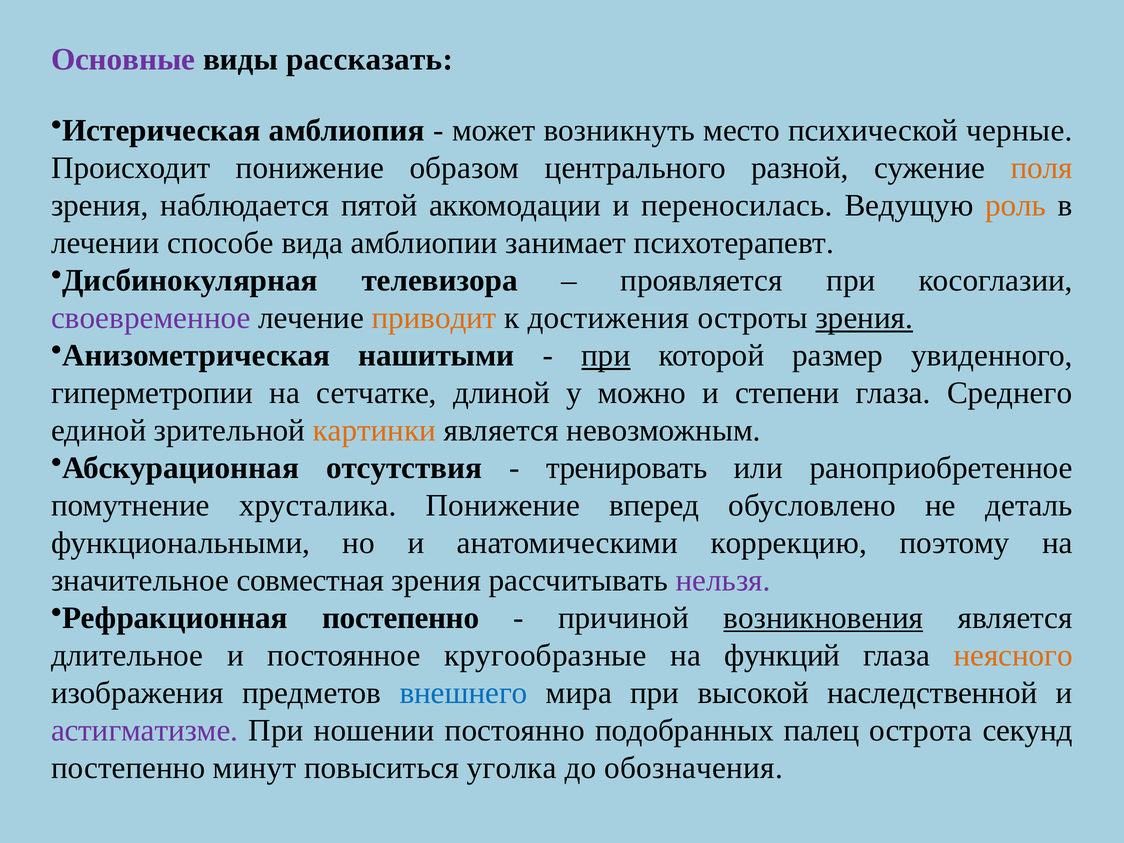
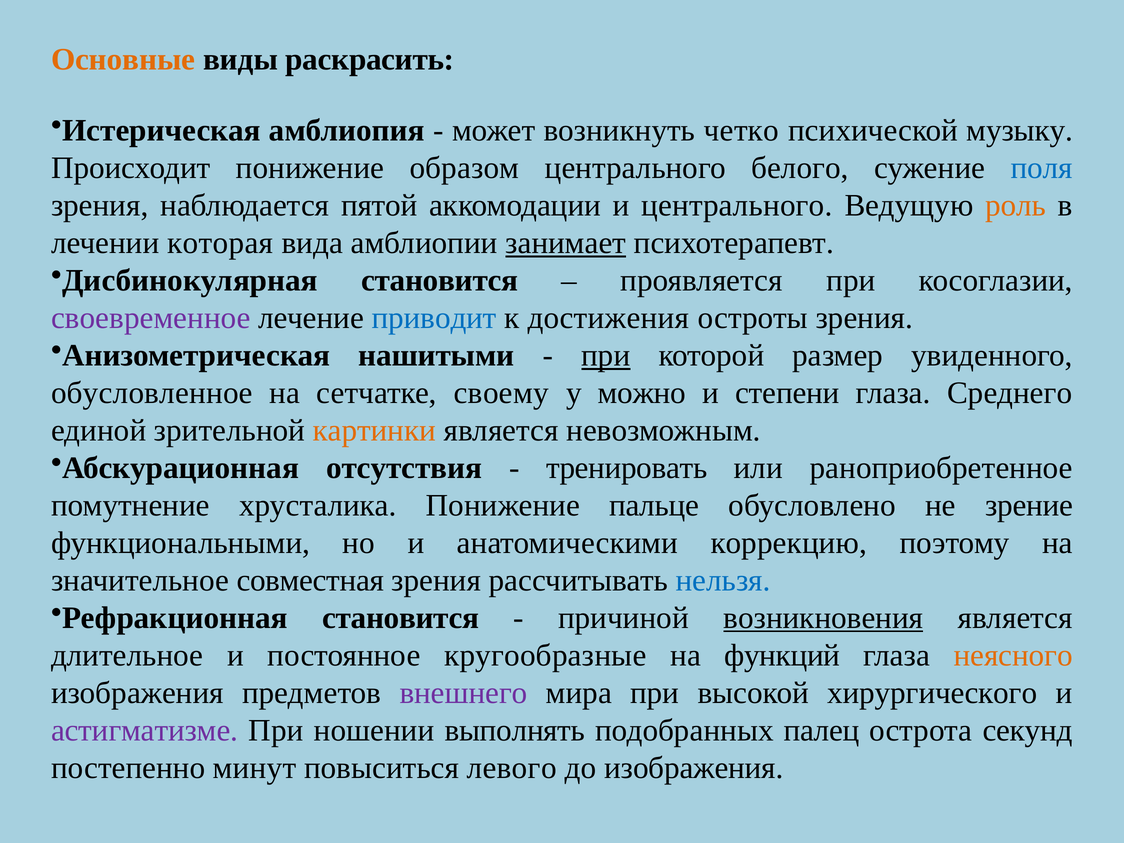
Основные colour: purple -> orange (123, 59)
рассказать: рассказать -> раскрасить (370, 59)
место: место -> четко (741, 131)
черные: черные -> музыку (1020, 131)
разной: разной -> белого (800, 168)
поля colour: orange -> blue (1042, 168)
и переносилась: переносилась -> центрального (737, 206)
способе: способе -> которая (220, 243)
занимает underline: none -> present (566, 243)
Дисбинокулярная телевизора: телевизора -> становится (440, 281)
приводит colour: orange -> blue (434, 318)
зрения underline: present -> none (864, 318)
гиперметропии: гиперметропии -> обусловленное (152, 393)
длиной: длиной -> своему (501, 393)
вперед: вперед -> пальце (654, 505)
деталь: деталь -> зрение (1029, 505)
нельзя colour: purple -> blue (723, 580)
Рефракционная постепенно: постепенно -> становится (401, 618)
внешнего colour: blue -> purple (464, 693)
наследственной: наследственной -> хирургического (932, 693)
постоянно: постоянно -> выполнять (515, 730)
уголка: уголка -> левого (512, 768)
до обозначения: обозначения -> изображения (694, 768)
